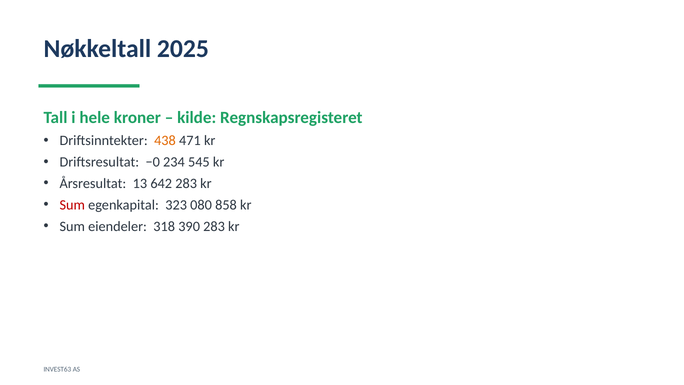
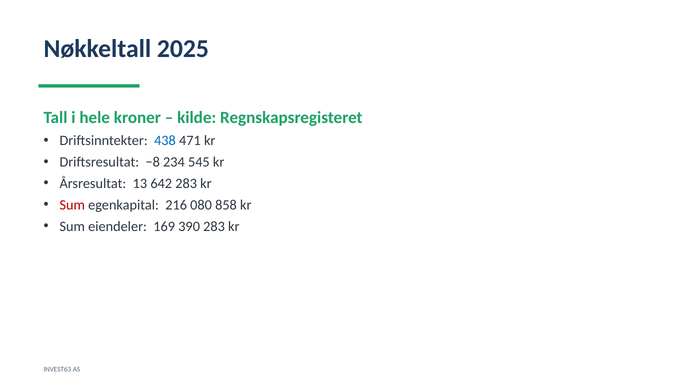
438 colour: orange -> blue (165, 141)
−0: −0 -> −8 (153, 162)
323: 323 -> 216 (176, 205)
318: 318 -> 169 (164, 226)
